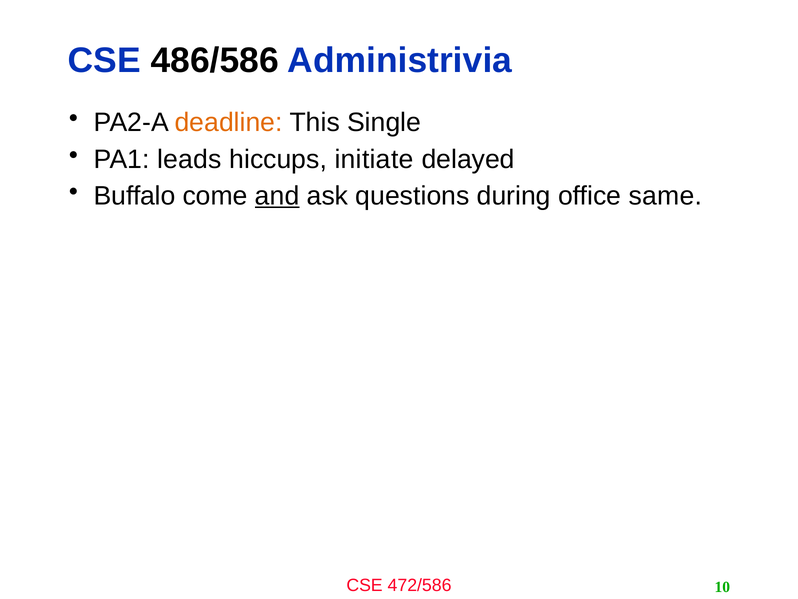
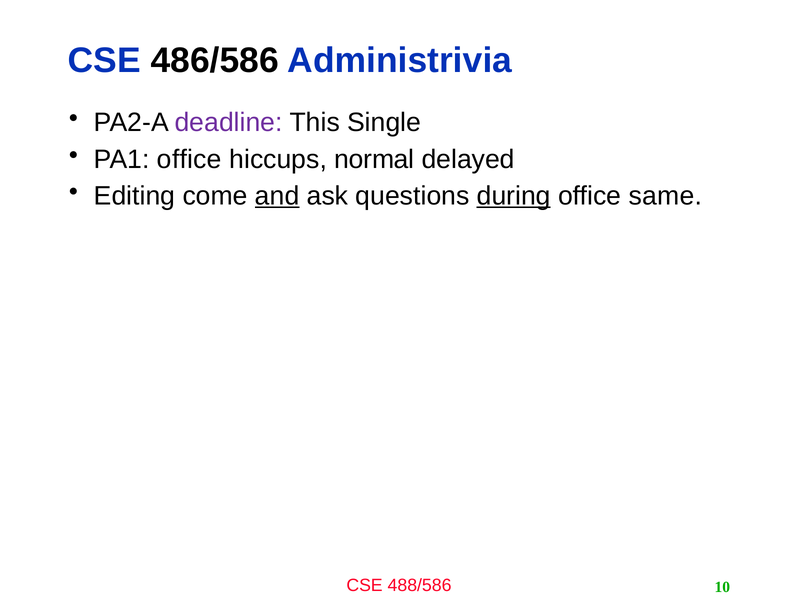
deadline colour: orange -> purple (229, 122)
PA1 leads: leads -> office (189, 159)
initiate: initiate -> normal (374, 159)
Buffalo: Buffalo -> Editing (135, 196)
during underline: none -> present (514, 196)
472/586: 472/586 -> 488/586 (420, 585)
